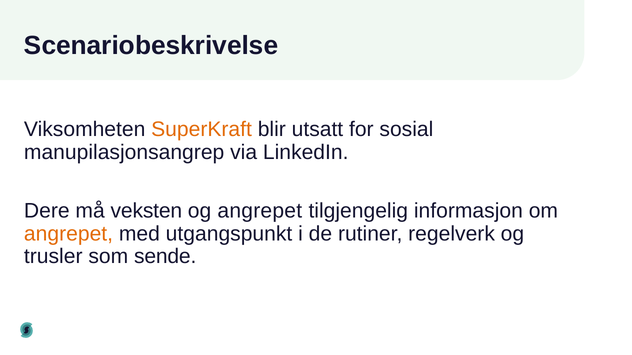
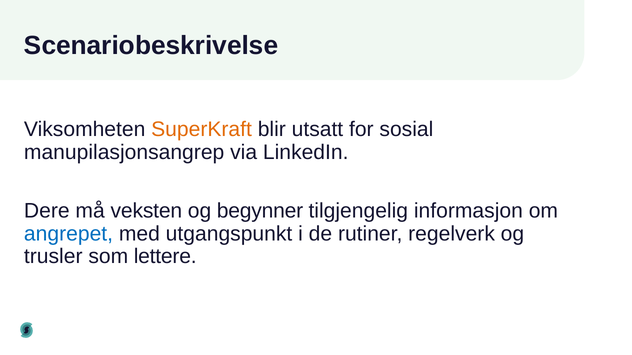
og angrepet: angrepet -> begynner (260, 211)
angrepet colour: orange -> blue (69, 234)
sende: sende -> lettere (165, 257)
